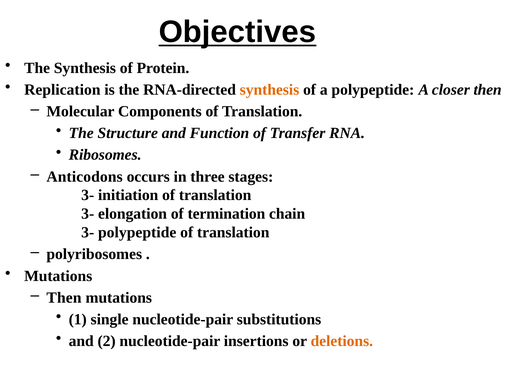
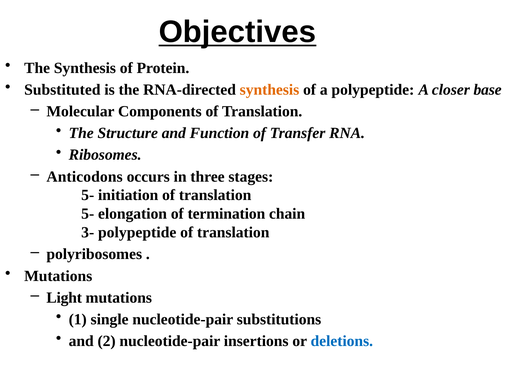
Replication: Replication -> Substituted (62, 90)
closer then: then -> base (488, 90)
3-: 3- -> 5- (88, 196)
3-: 3- -> 5- (88, 214)
Then: Then -> Light (64, 298)
deletions colour: orange -> blue (342, 342)
